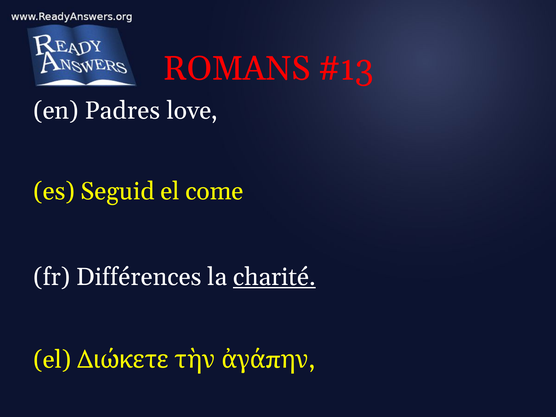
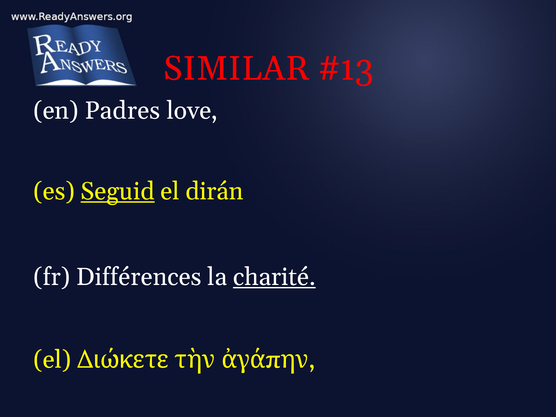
ROMANS: ROMANS -> SIMILAR (236, 69)
Seguid underline: none -> present (118, 191)
come: come -> dirán (214, 191)
